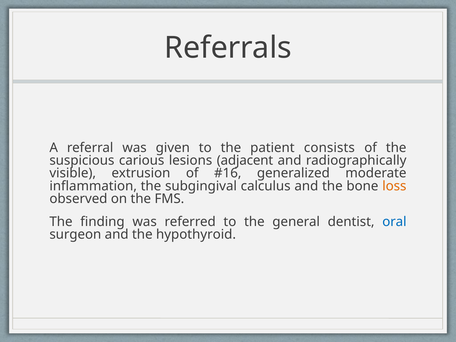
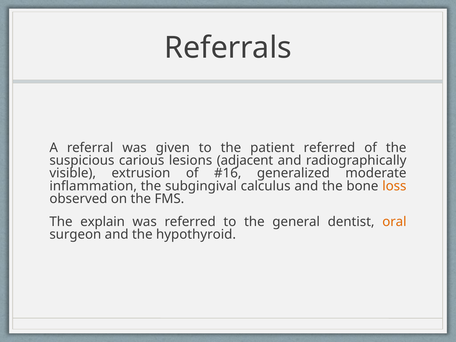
patient consists: consists -> referred (329, 148)
finding: finding -> explain (103, 222)
oral colour: blue -> orange (394, 222)
